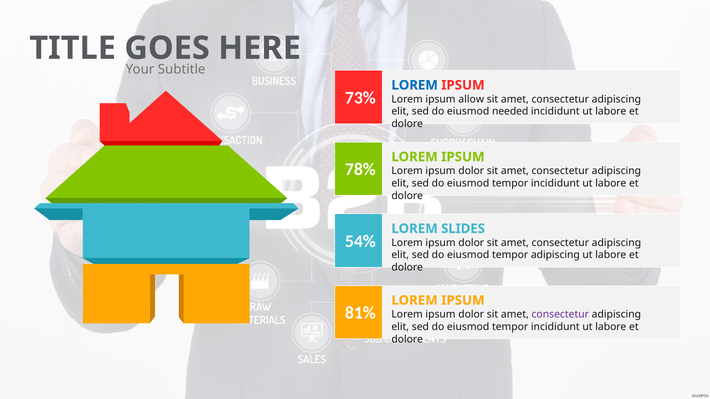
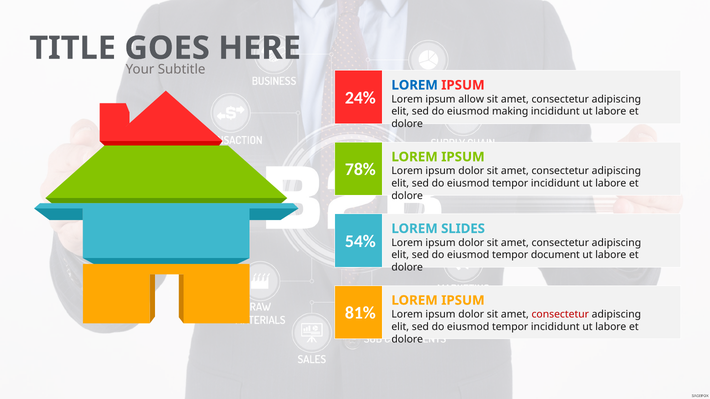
73%: 73% -> 24% (360, 98)
needed: needed -> making (510, 112)
tempor adipiscing: adipiscing -> document (555, 255)
consectetur colour: purple -> red (560, 315)
